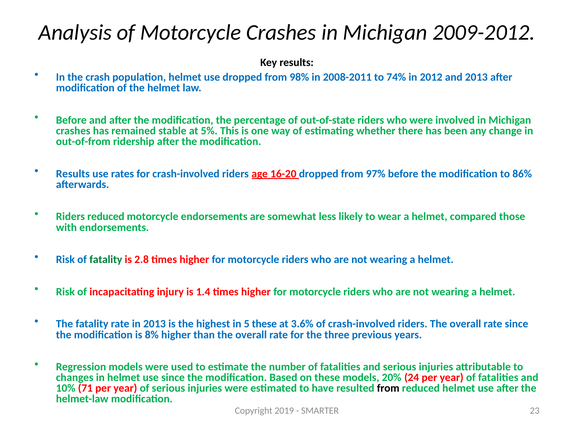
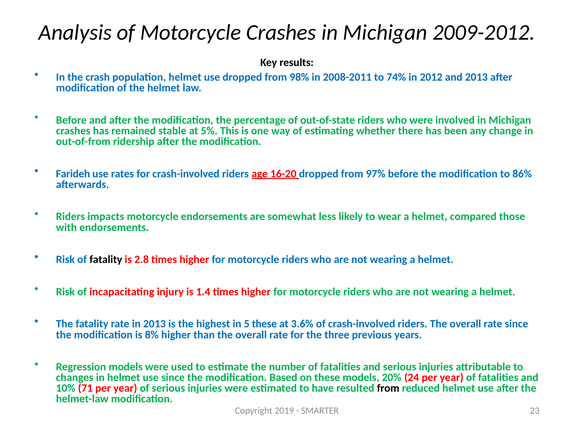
Results: Results -> Farideh (73, 174)
Riders reduced: reduced -> impacts (106, 217)
fatality colour: green -> black (106, 260)
